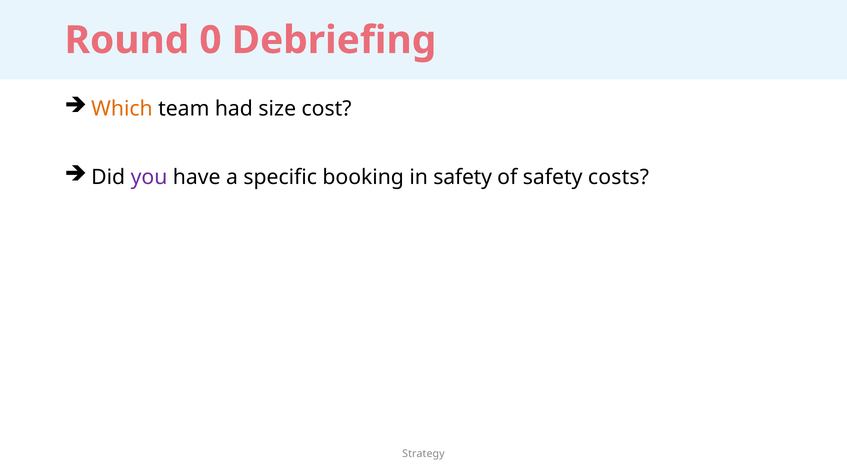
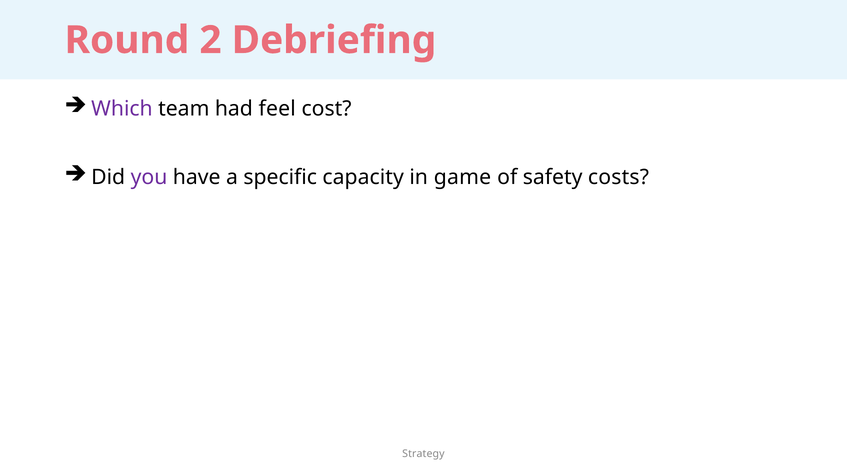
0: 0 -> 2 (210, 40)
Which colour: orange -> purple (122, 109)
size: size -> feel (277, 109)
booking: booking -> capacity (363, 177)
in safety: safety -> game (462, 177)
